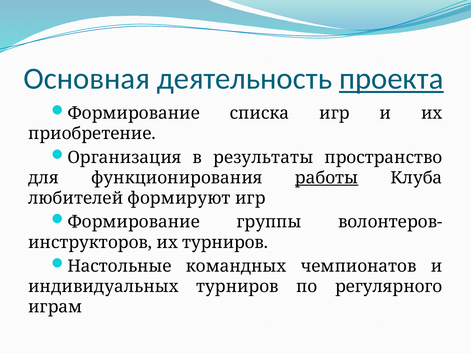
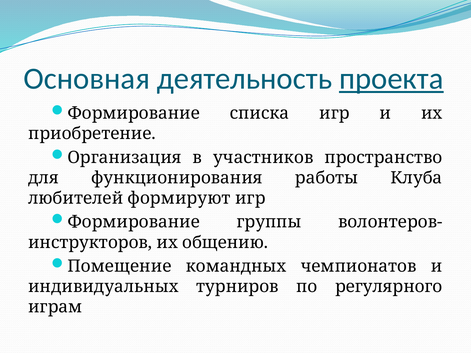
результаты: результаты -> участников (263, 158)
работы underline: present -> none (327, 178)
их турниров: турниров -> общению (225, 243)
Настольные: Настольные -> Помещение (119, 266)
